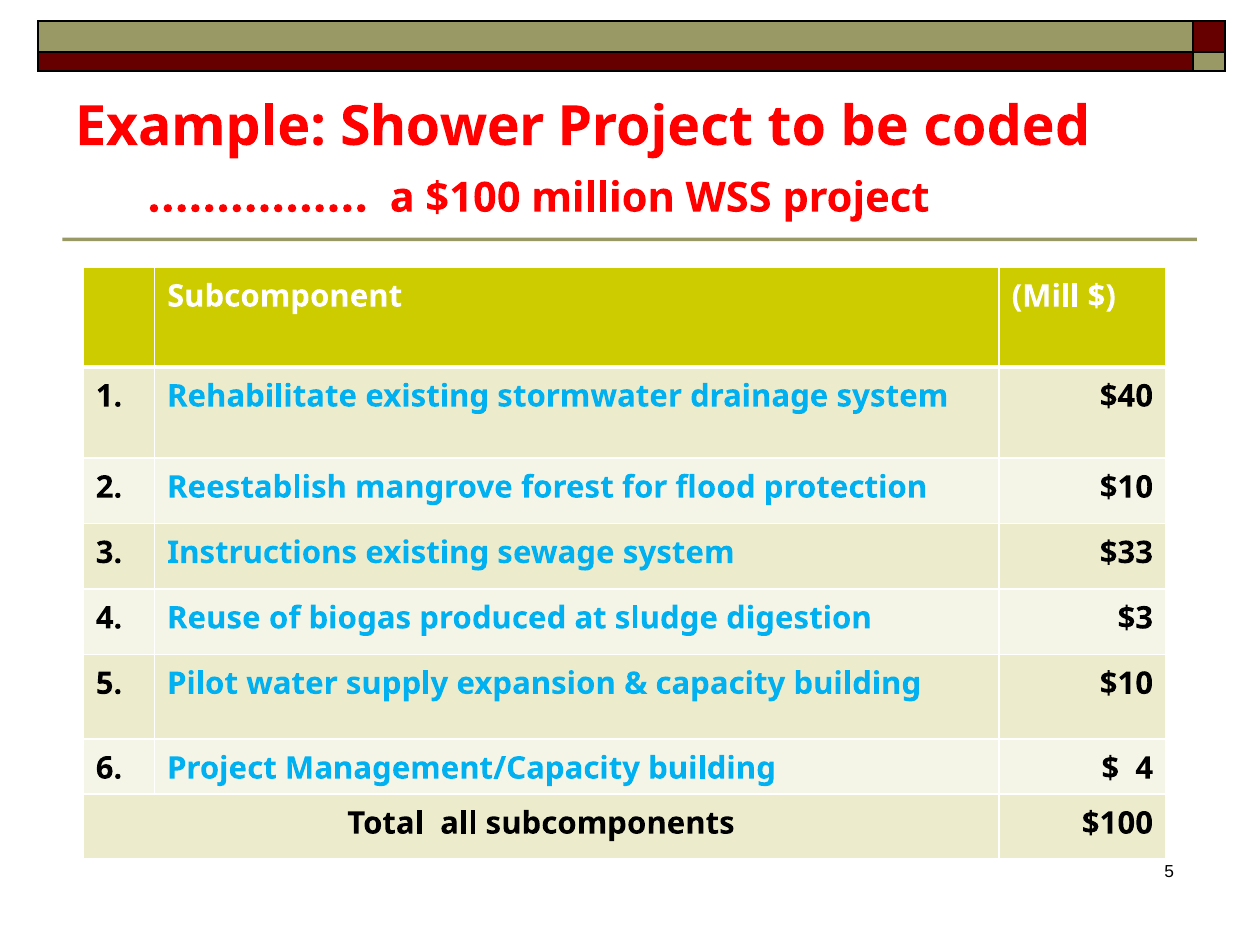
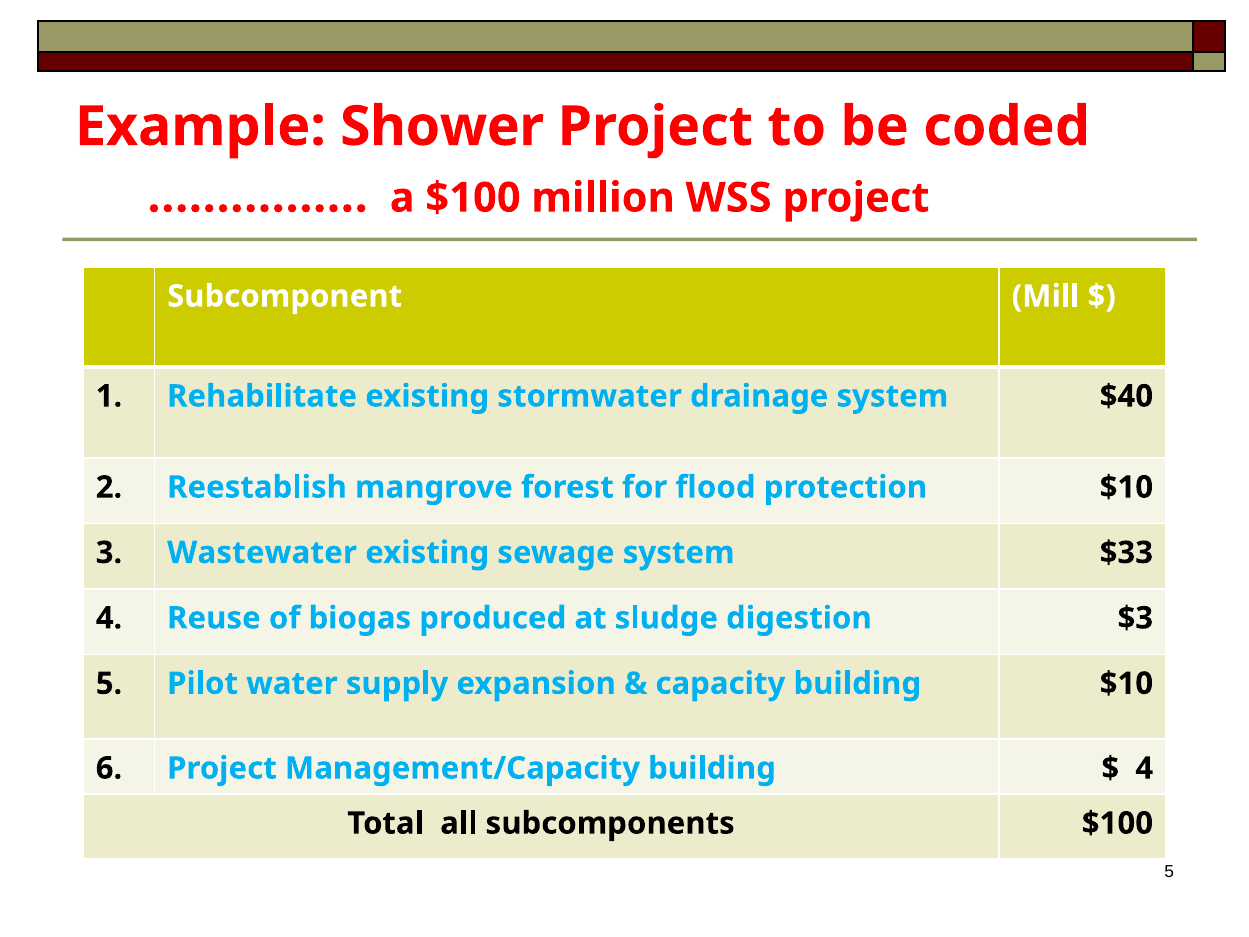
Instructions: Instructions -> Wastewater (262, 553)
